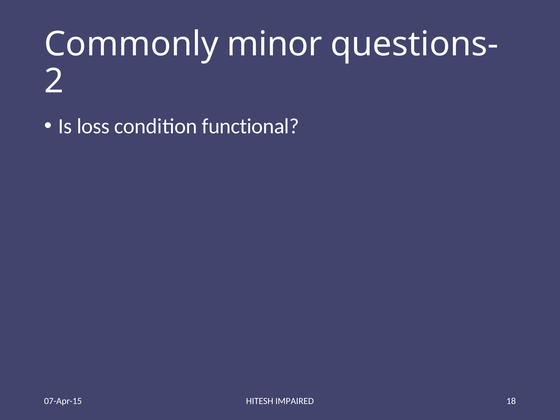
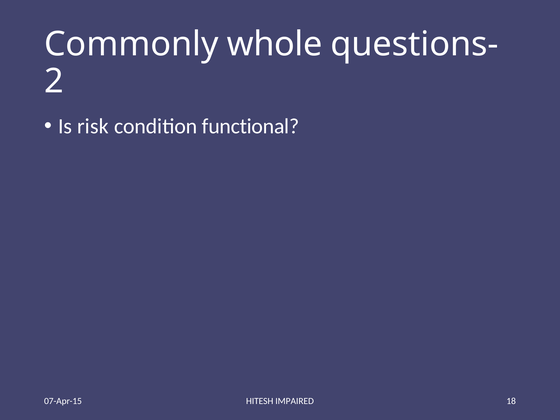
minor: minor -> whole (275, 44)
loss: loss -> risk (93, 126)
